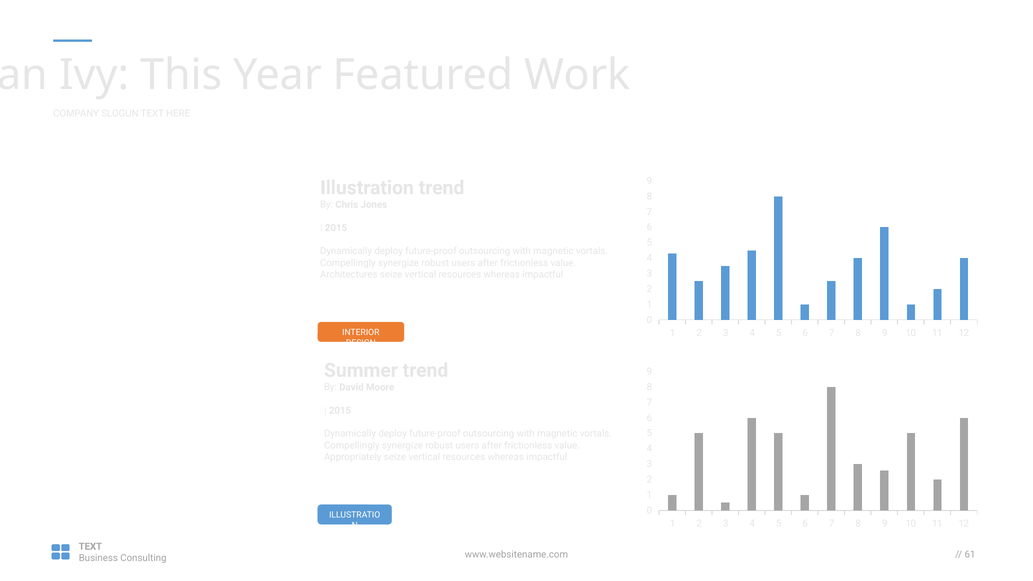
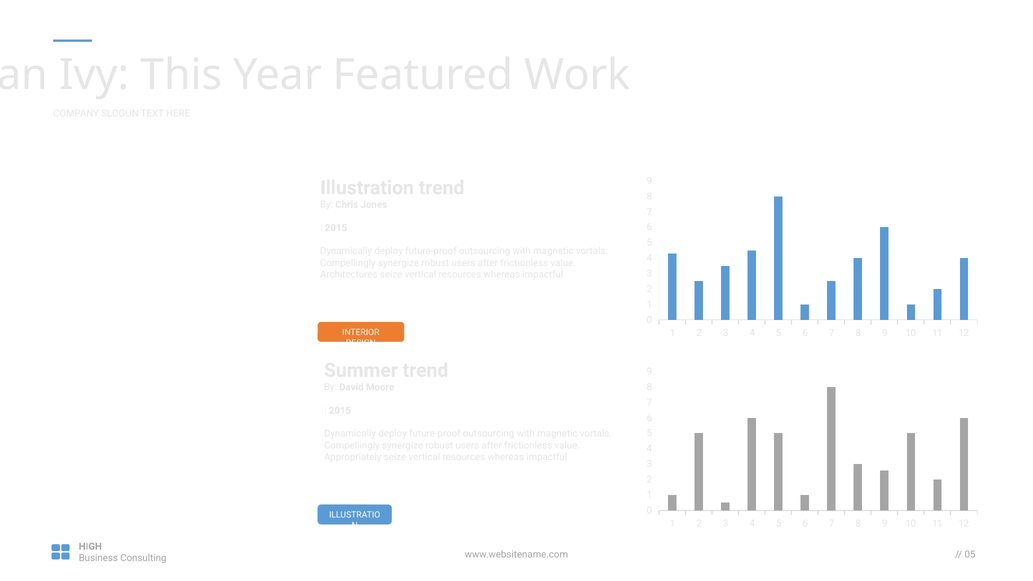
TEXT: TEXT -> HIGH (90, 547)
61: 61 -> 05 (970, 555)
